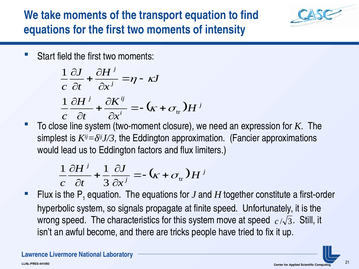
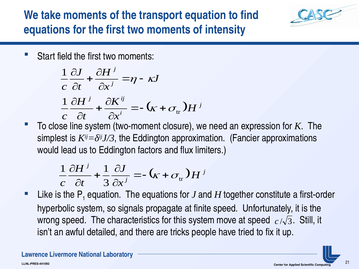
Flux: Flux -> Like (45, 195)
become: become -> detailed (102, 232)
